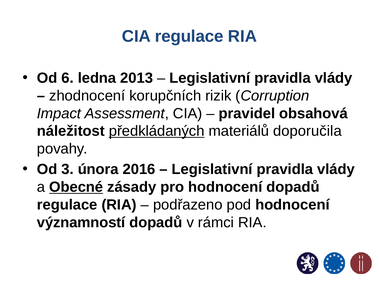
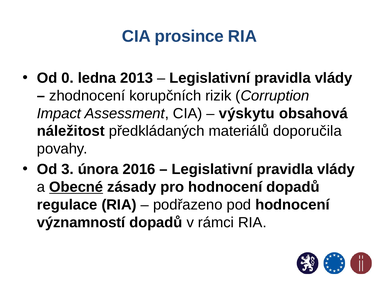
CIA regulace: regulace -> prosince (189, 36)
6: 6 -> 0 (68, 78)
pravidel: pravidel -> výskytu (247, 113)
předkládaných underline: present -> none (157, 131)
